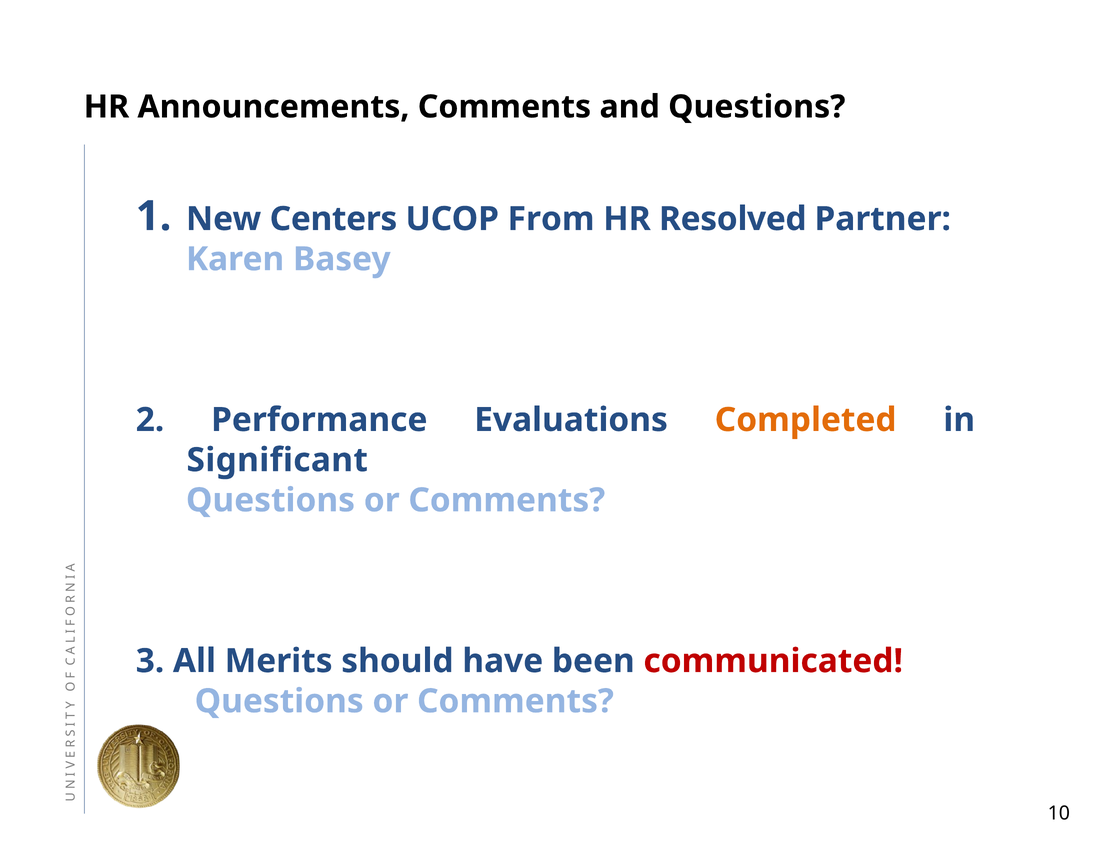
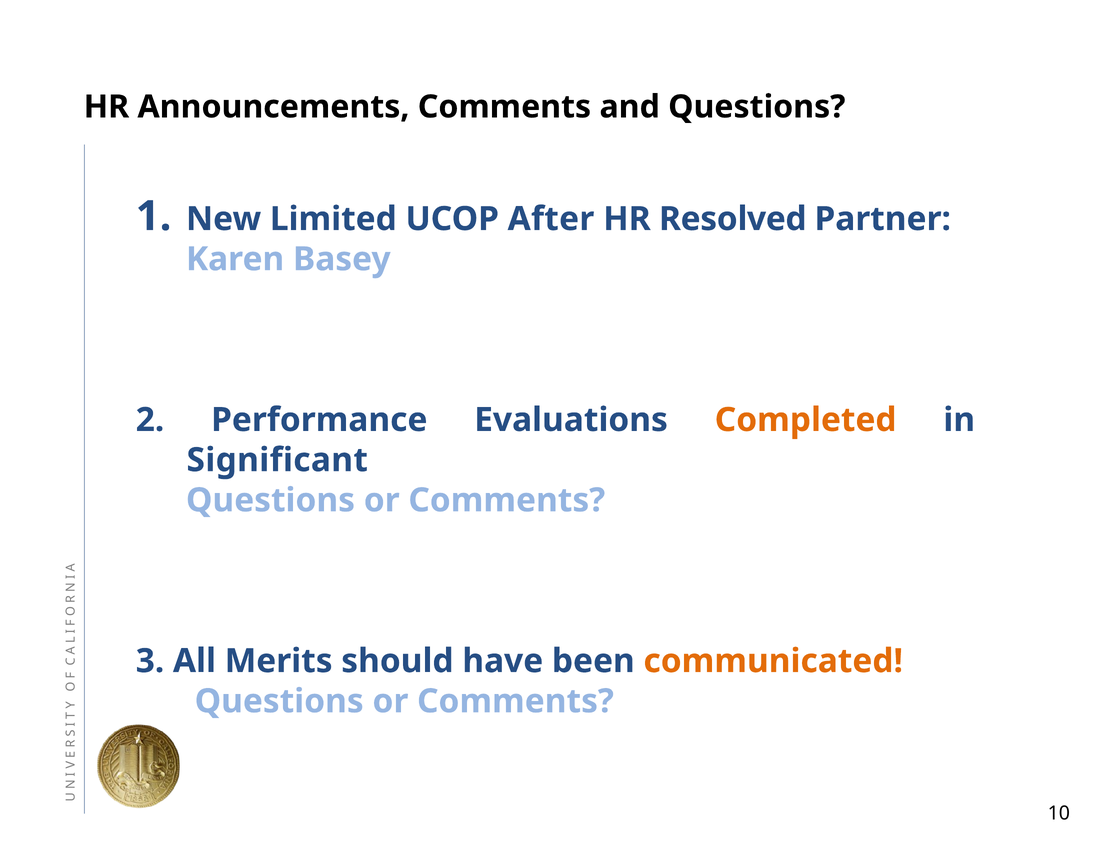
Centers: Centers -> Limited (333, 219)
From: From -> After (551, 219)
communicated colour: red -> orange (773, 661)
